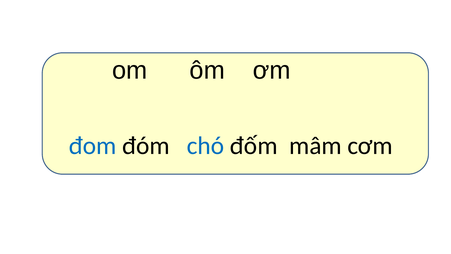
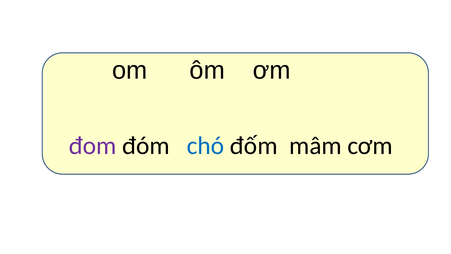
đom colour: blue -> purple (93, 145)
